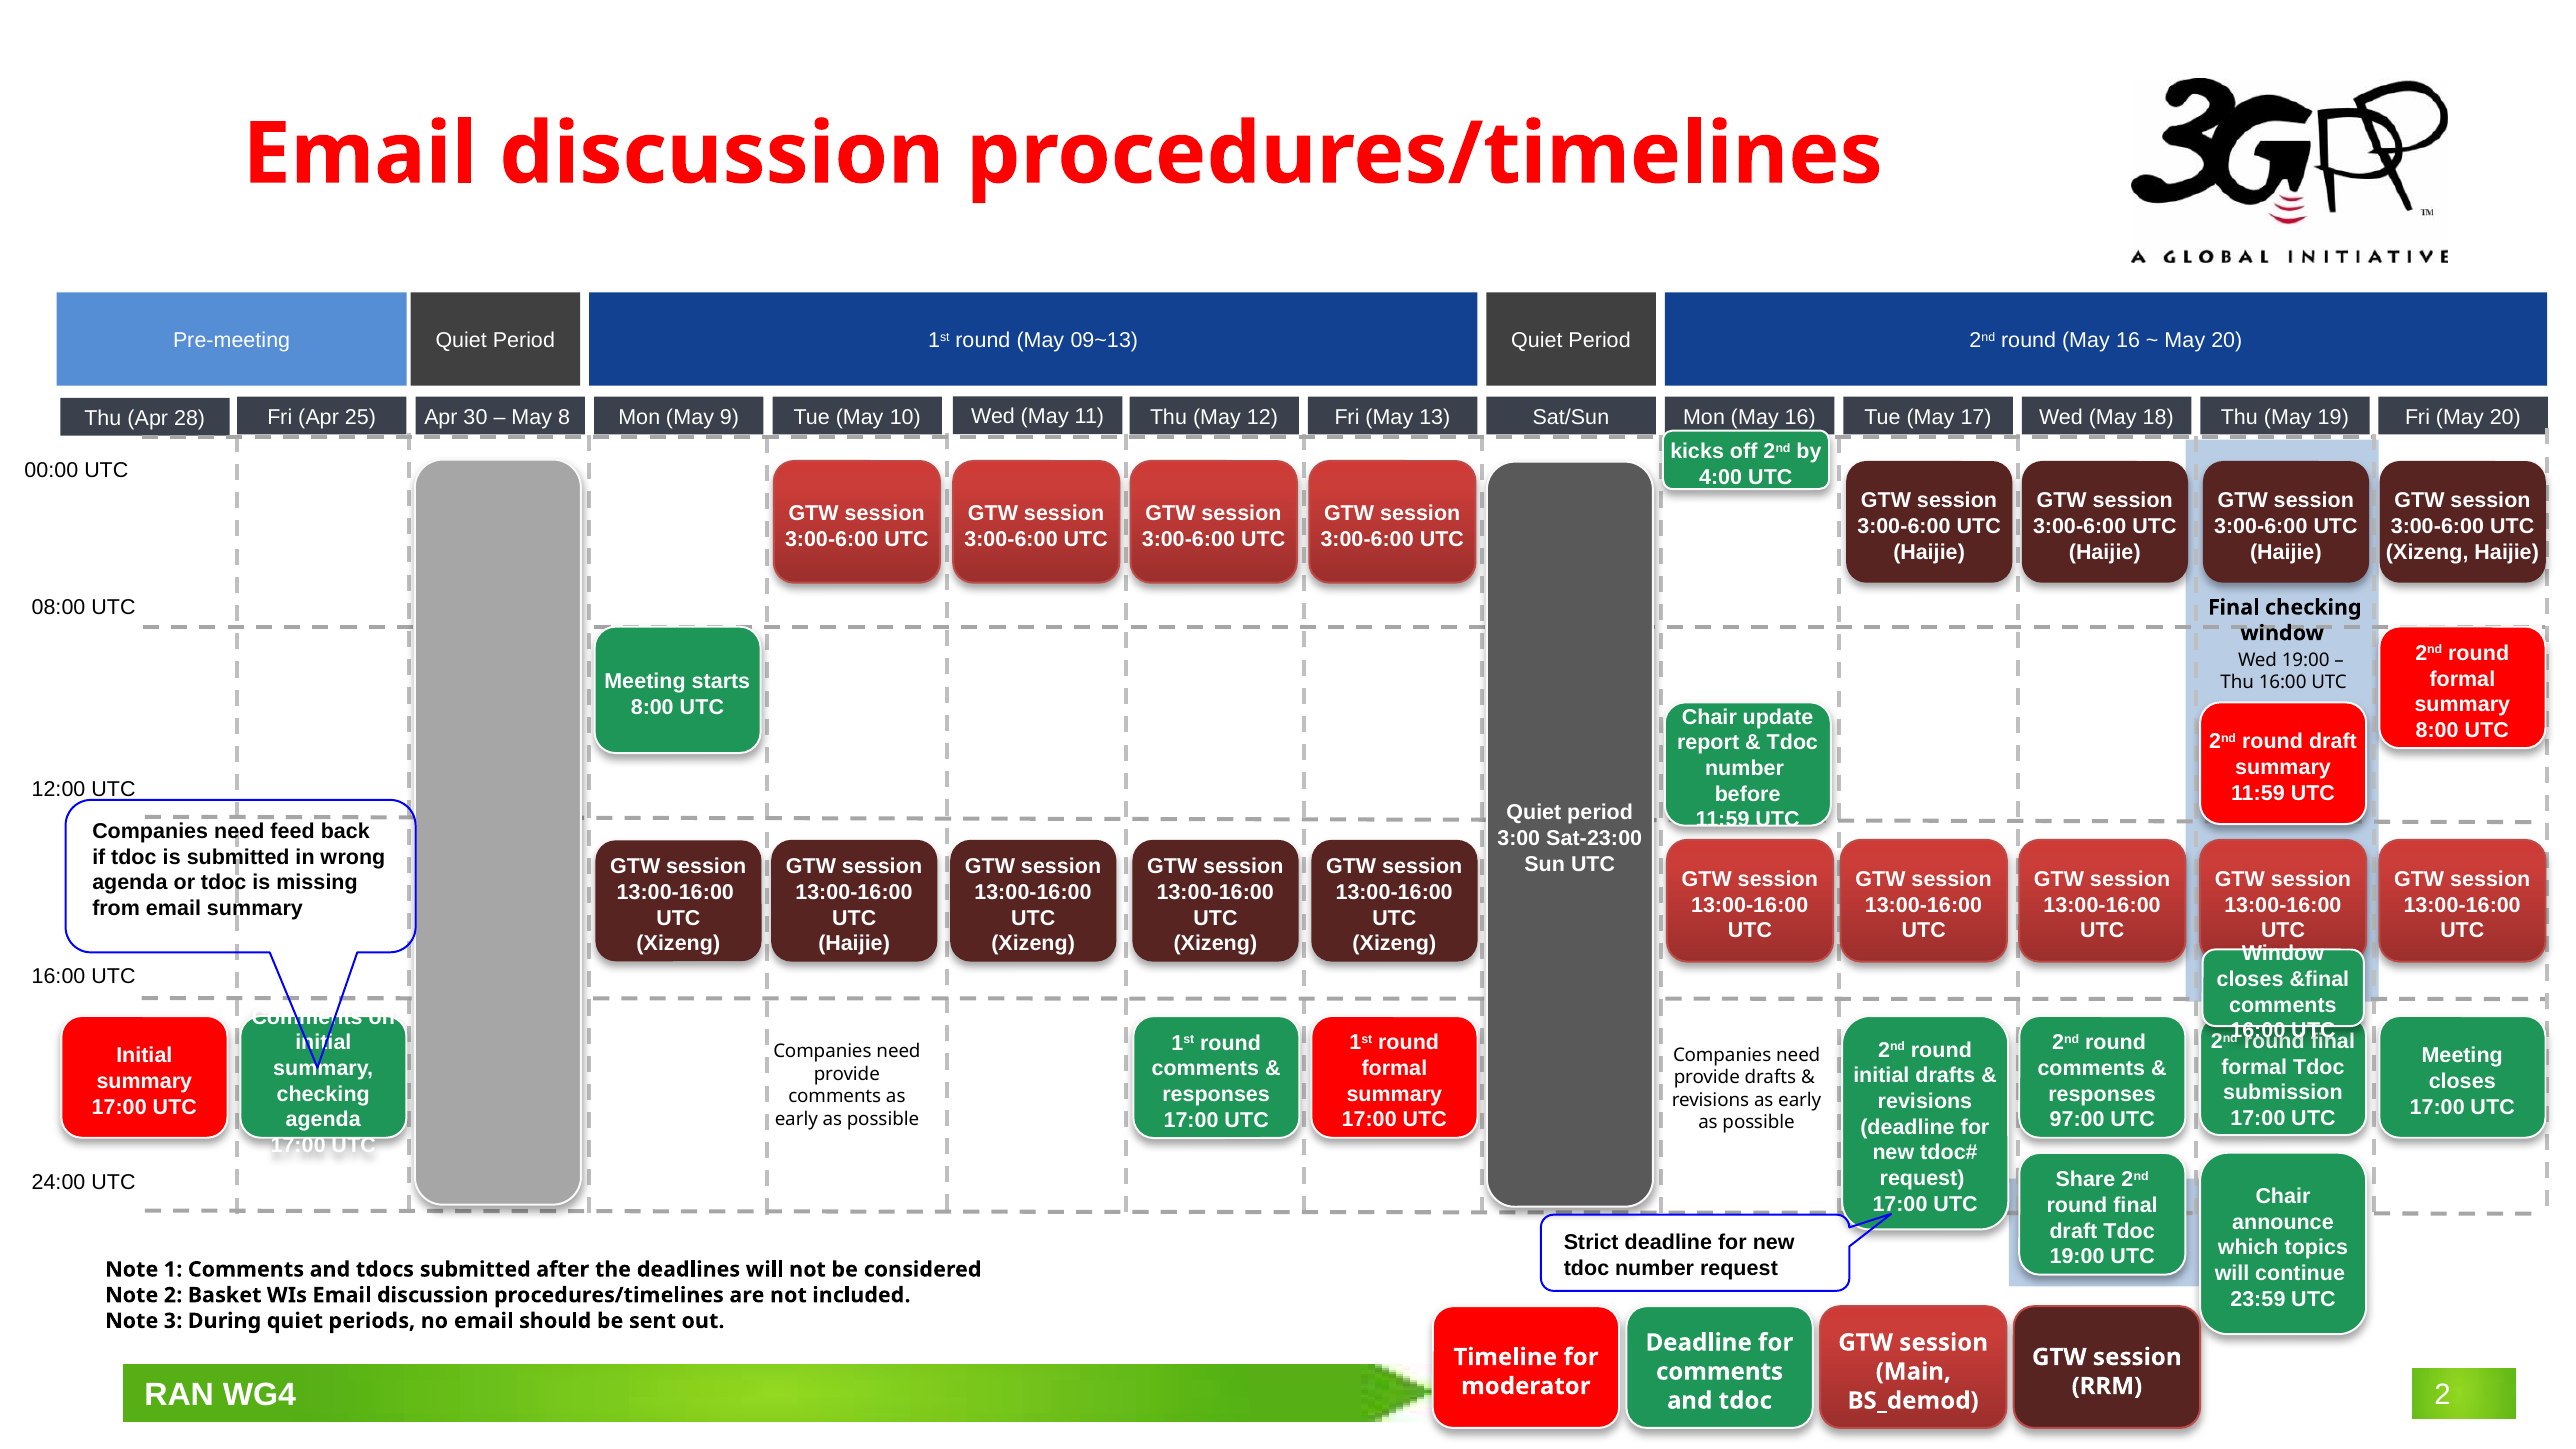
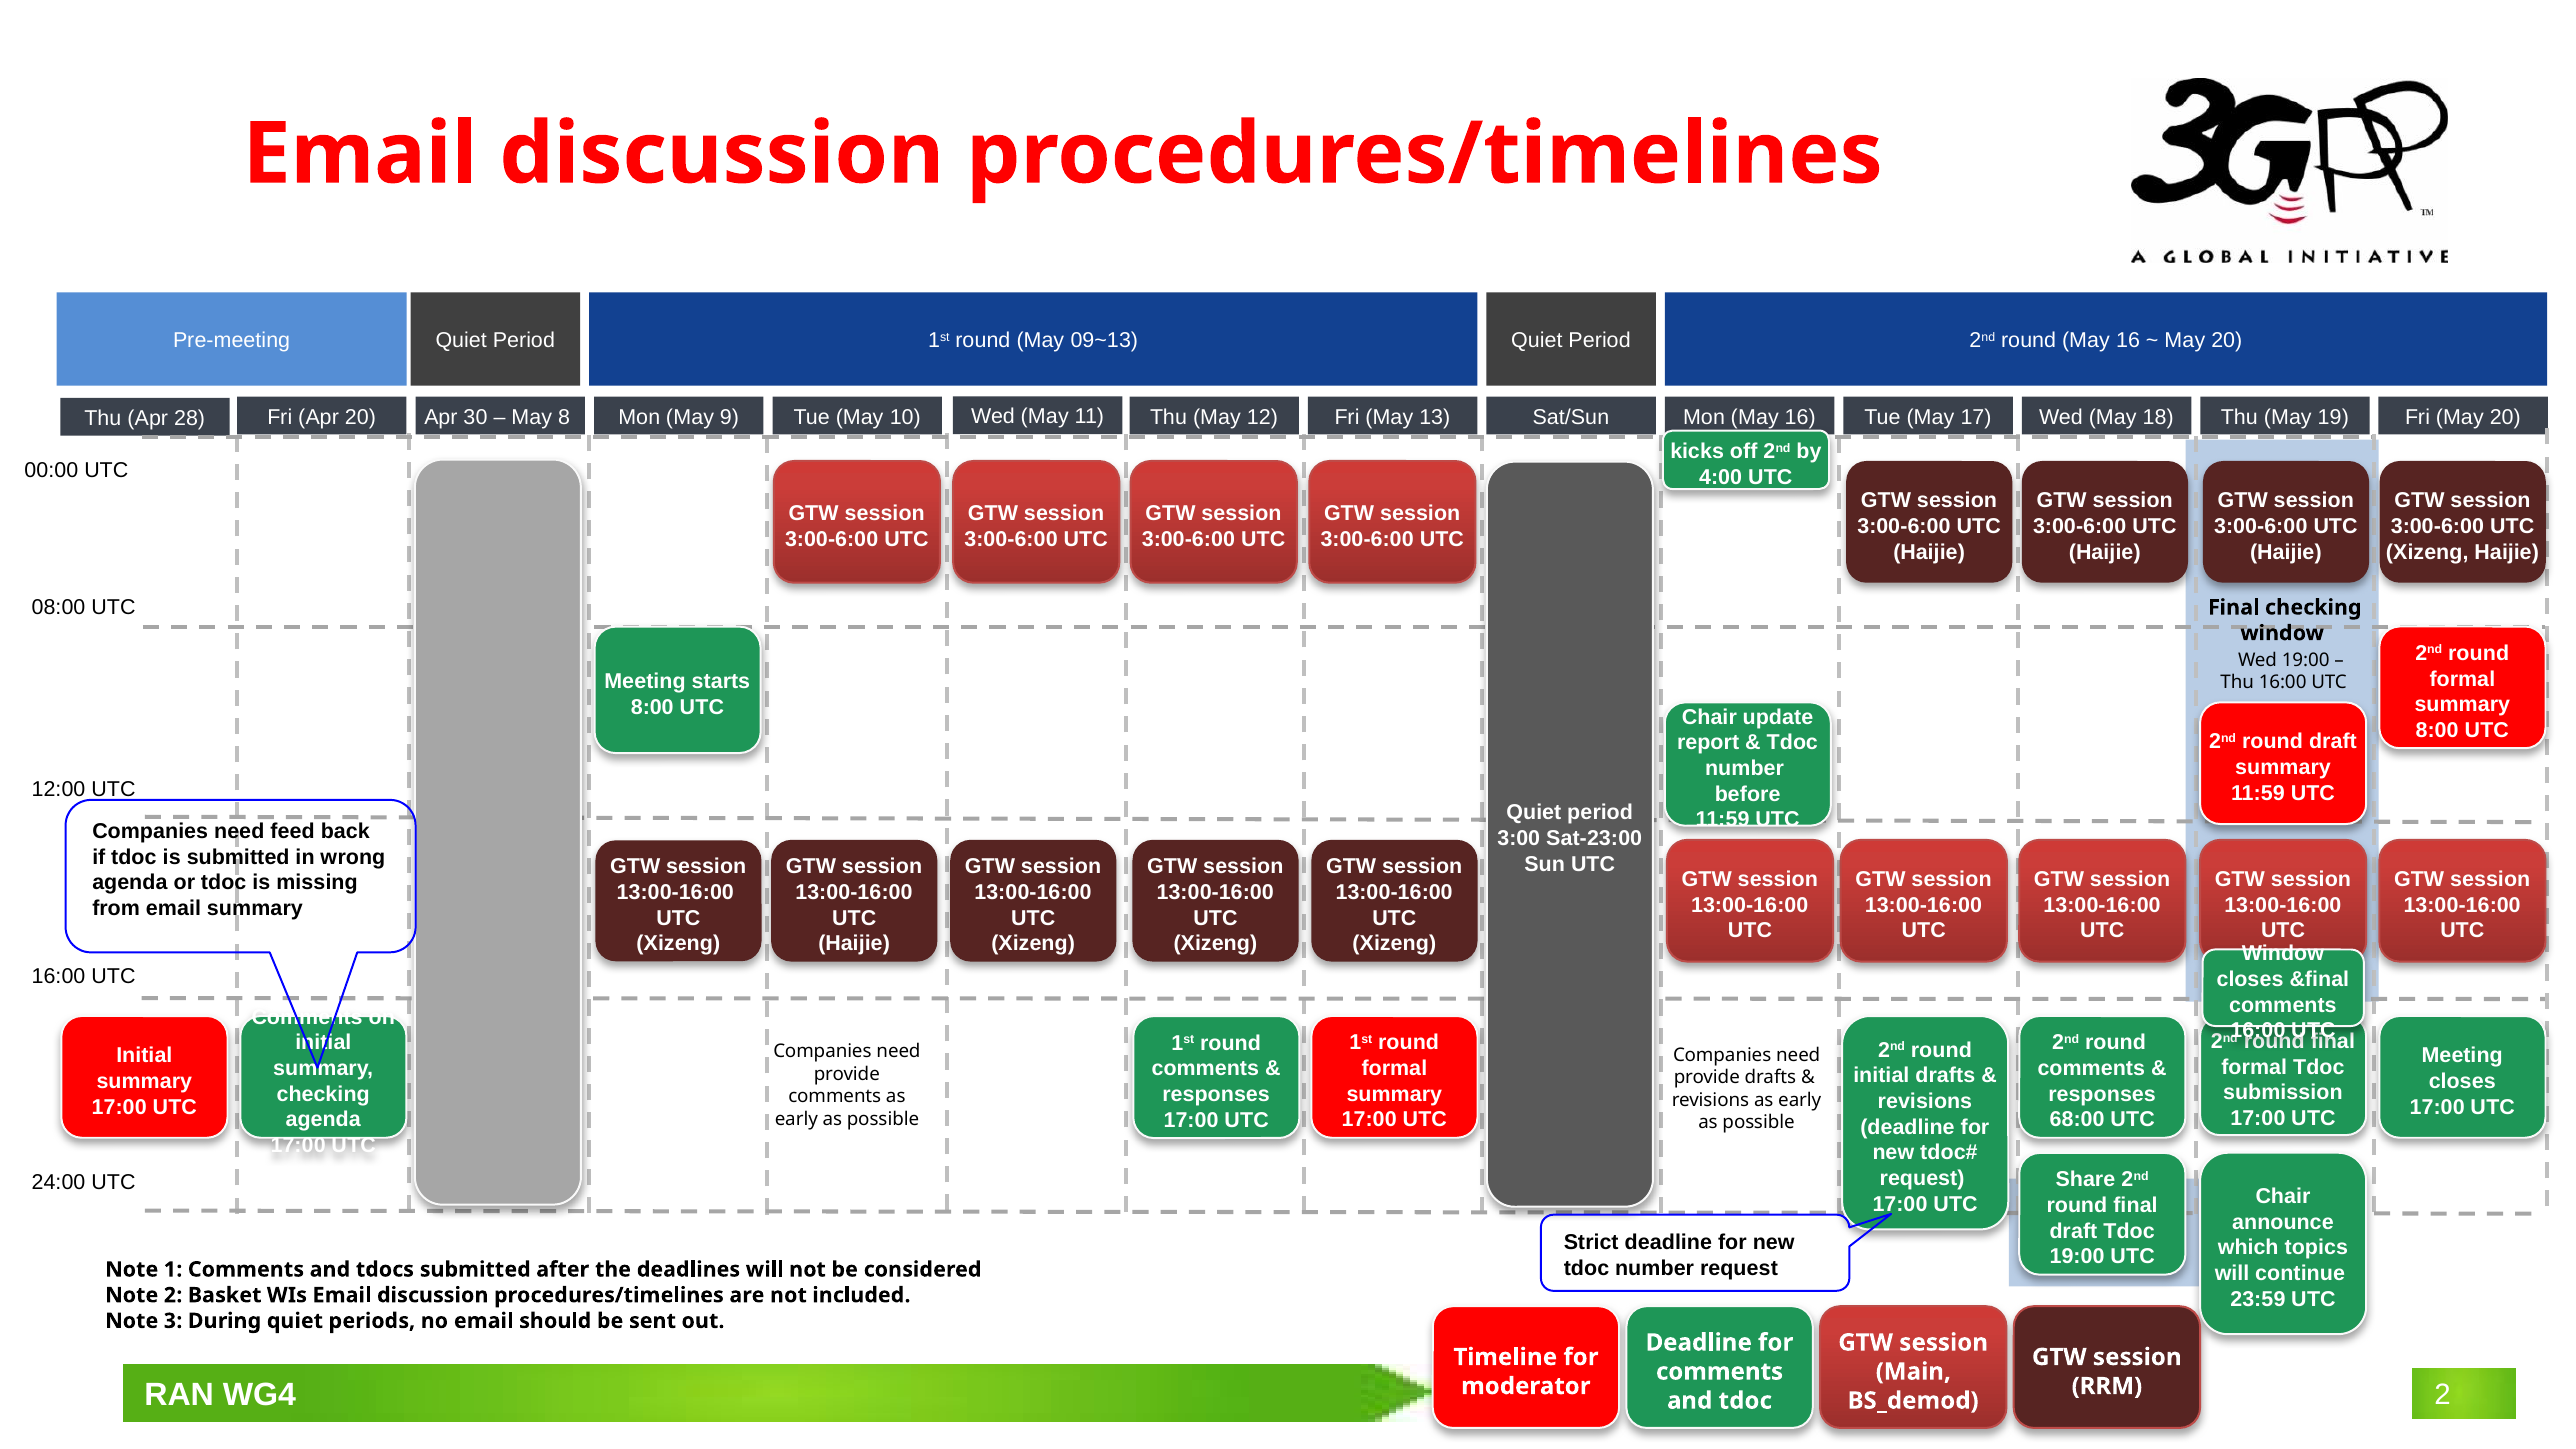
Apr 25: 25 -> 20 (360, 417)
97:00: 97:00 -> 68:00 (2077, 1120)
